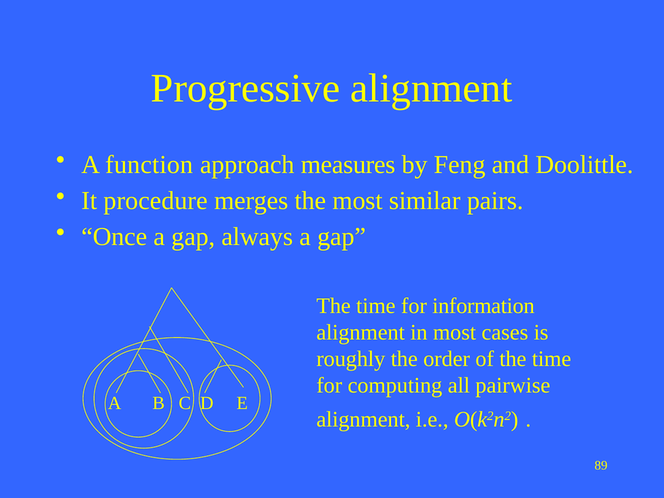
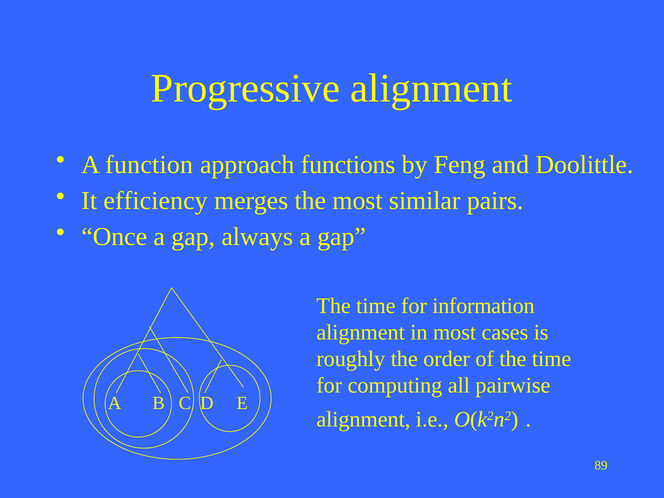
measures: measures -> functions (348, 164)
procedure: procedure -> efficiency (156, 201)
